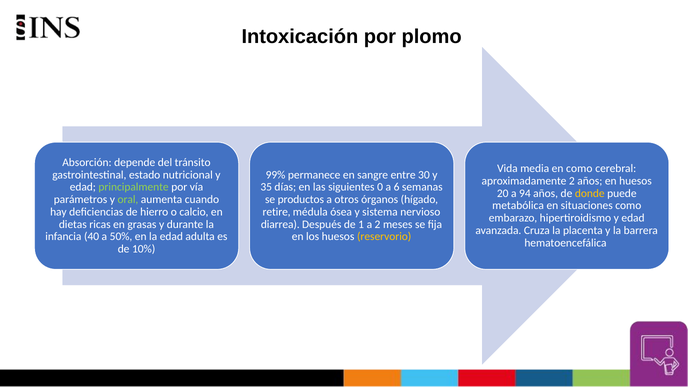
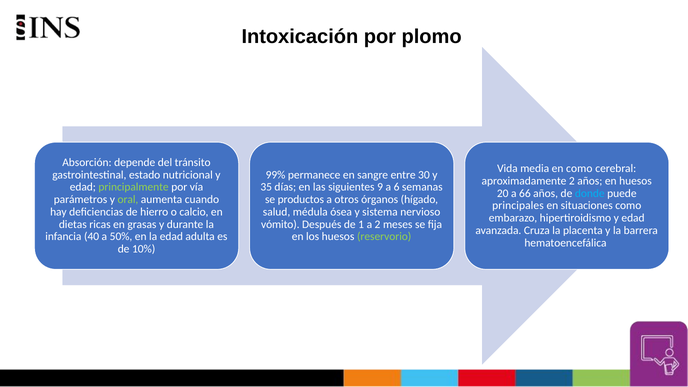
0: 0 -> 9 (380, 187)
94: 94 -> 66 (525, 193)
donde colour: yellow -> light blue (590, 193)
metabólica: metabólica -> principales (518, 206)
retire: retire -> salud (277, 212)
diarrea: diarrea -> vómito (280, 224)
reservorio colour: yellow -> light green (384, 237)
